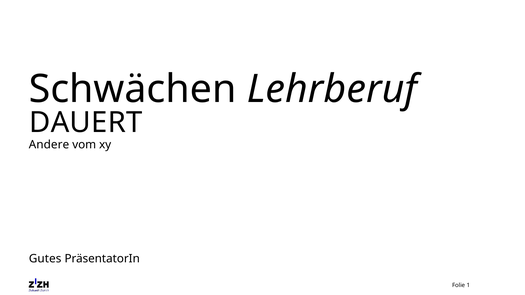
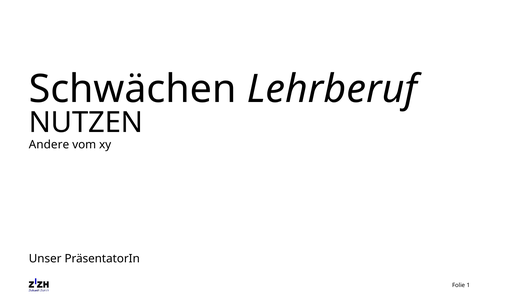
DAUERT: DAUERT -> NUTZEN (86, 123)
Gutes: Gutes -> Unser (45, 259)
